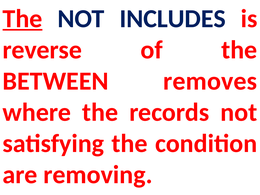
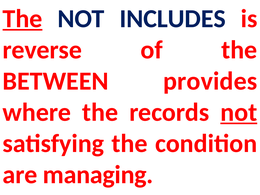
removes: removes -> provides (210, 81)
not underline: none -> present (239, 112)
removing: removing -> managing (98, 175)
